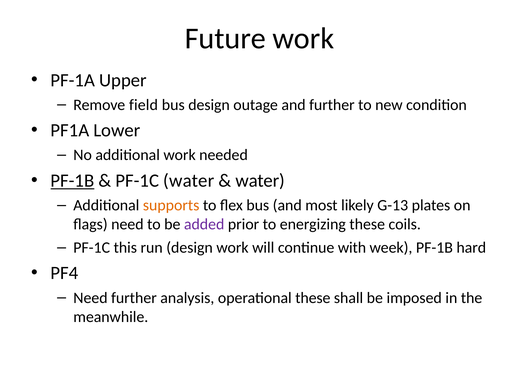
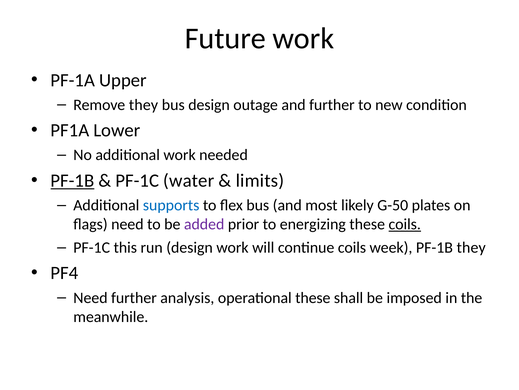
Remove field: field -> they (143, 105)
water: water -> limits (260, 180)
supports colour: orange -> blue (171, 205)
G-13: G-13 -> G-50 (393, 205)
coils underline: none -> present (405, 224)
continue with: with -> coils (352, 247)
PF-1B hard: hard -> they (471, 247)
